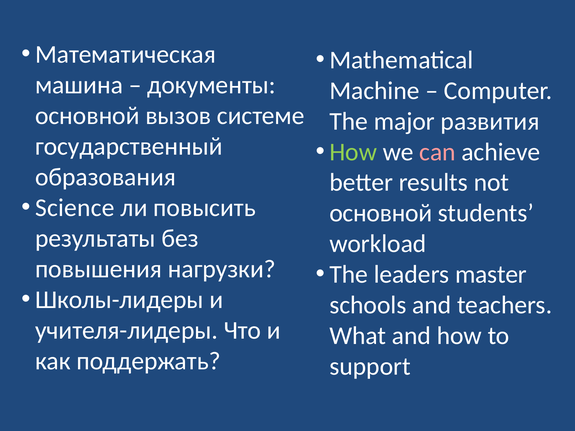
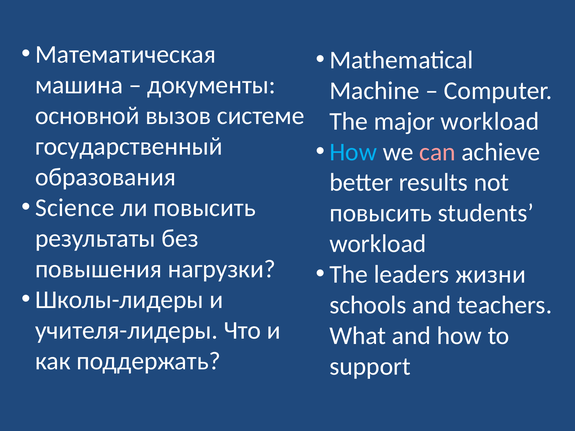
major развития: развития -> workload (490, 121)
How colour: light green -> light blue (353, 152)
основной: основной -> повысить (381, 213)
master: master -> жизни (491, 275)
